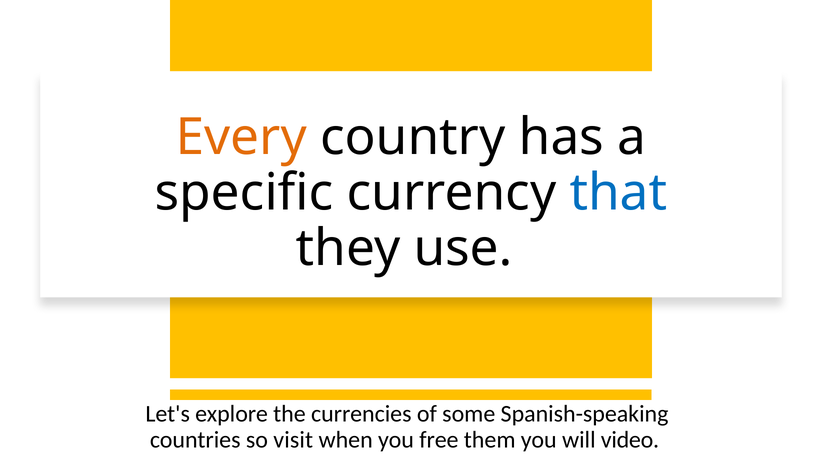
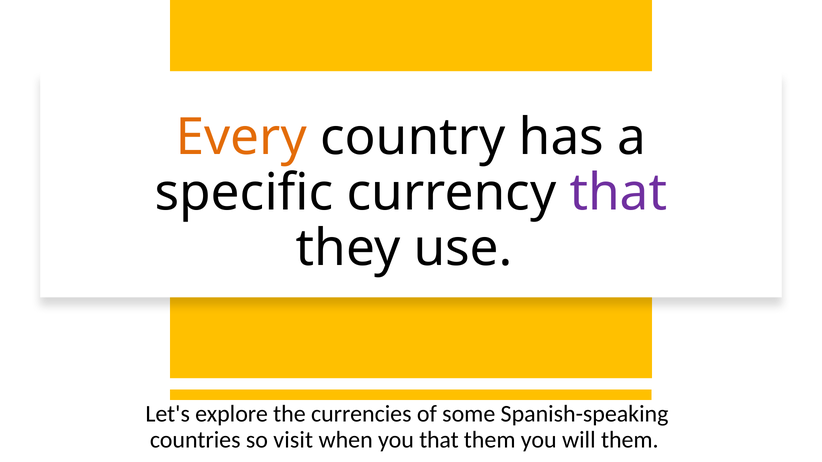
that colour: blue -> purple (618, 193)
you free: free -> that (439, 440)
will video: video -> them (630, 440)
